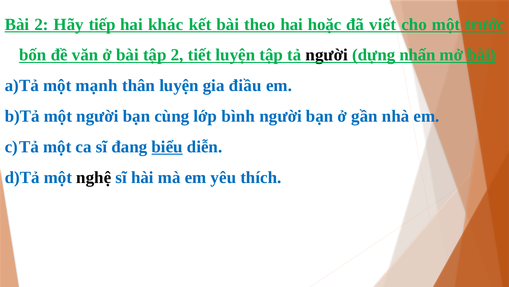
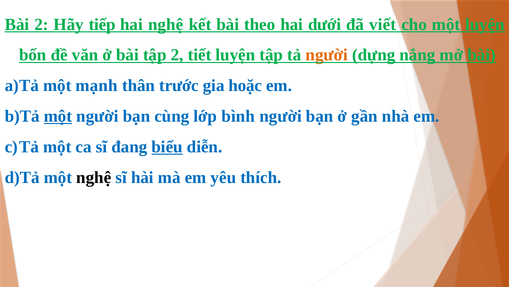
hai khác: khác -> nghệ (166, 24)
hoặc: hoặc -> dưới (325, 24)
một trước: trước -> luyện (485, 24)
người colour: black -> orange (327, 55)
nhấn: nhấn -> nắng (417, 55)
thân luyện: luyện -> trước (179, 85)
điầu: điầu -> hoặc (245, 85)
một underline: none -> present (58, 116)
